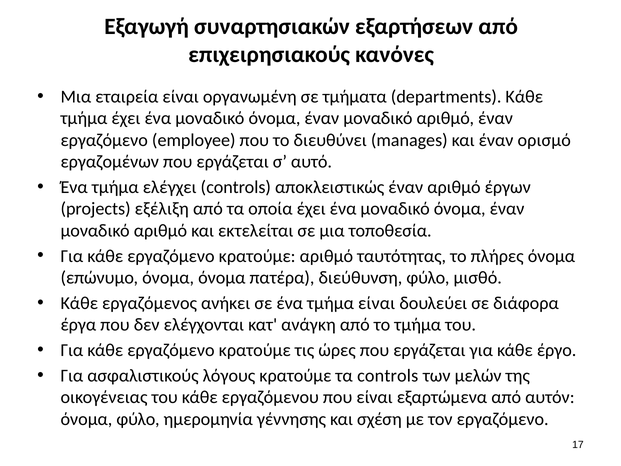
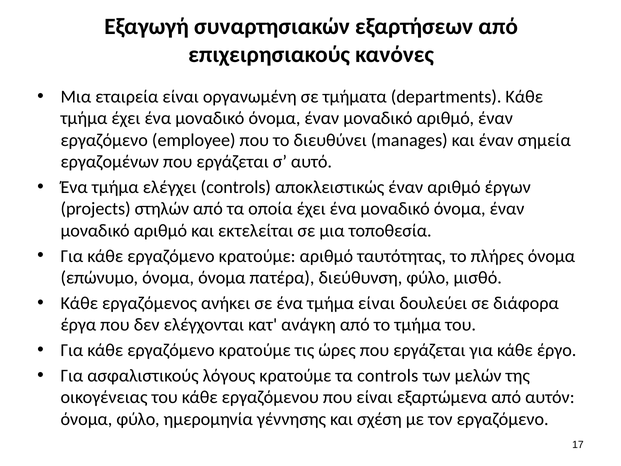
ορισμό: ορισμό -> σημεία (544, 140)
εξέλιξη: εξέλιξη -> στηλών (162, 209)
